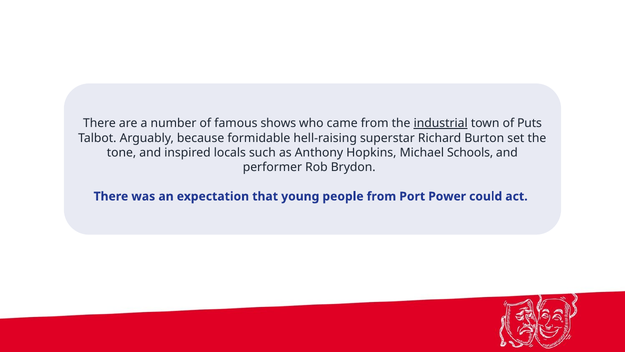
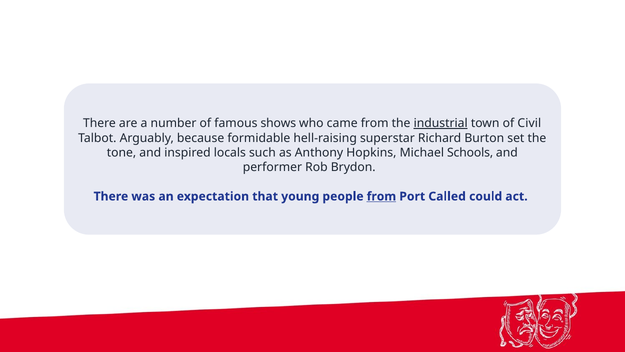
Puts: Puts -> Civil (529, 123)
from underline: none -> present (381, 196)
Power: Power -> Called (447, 196)
